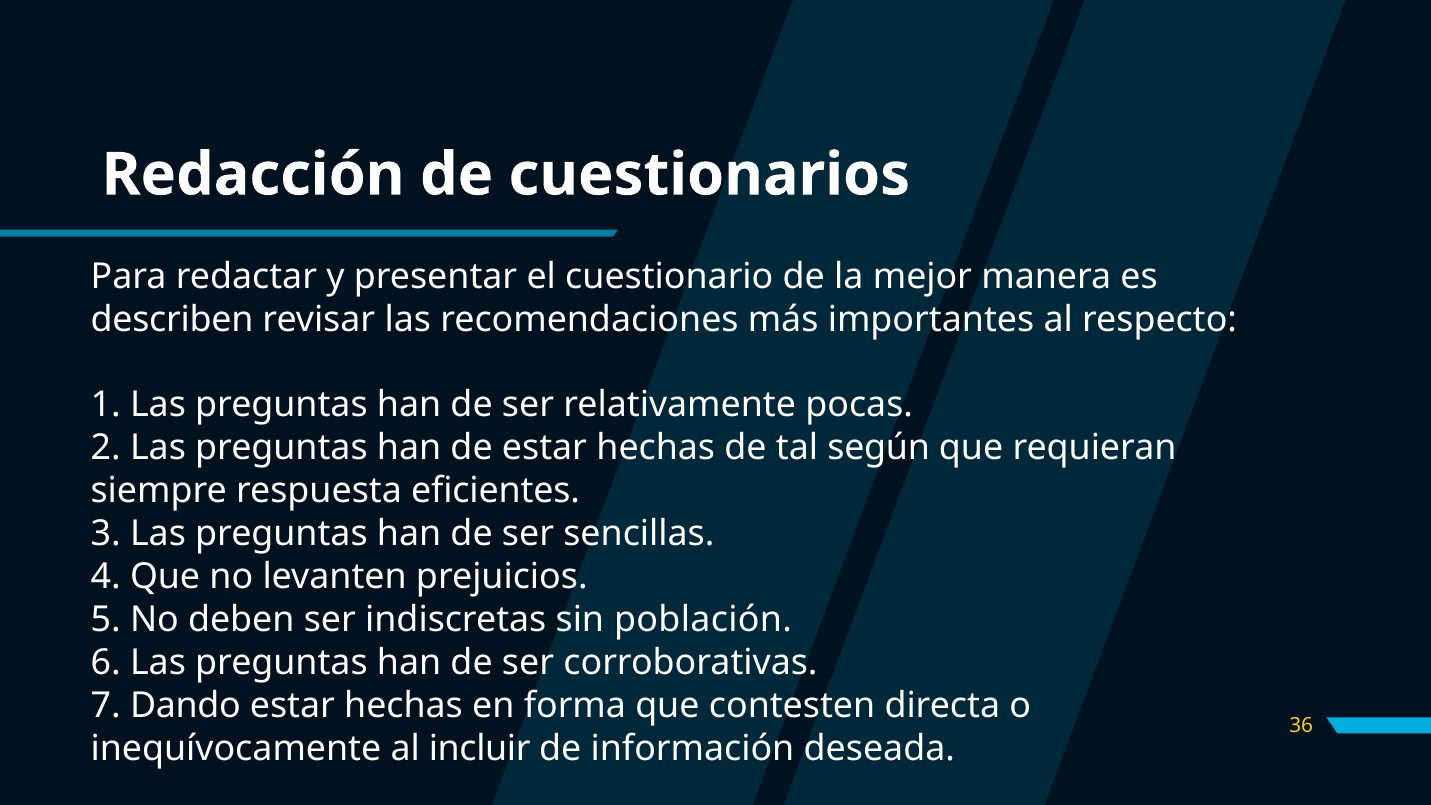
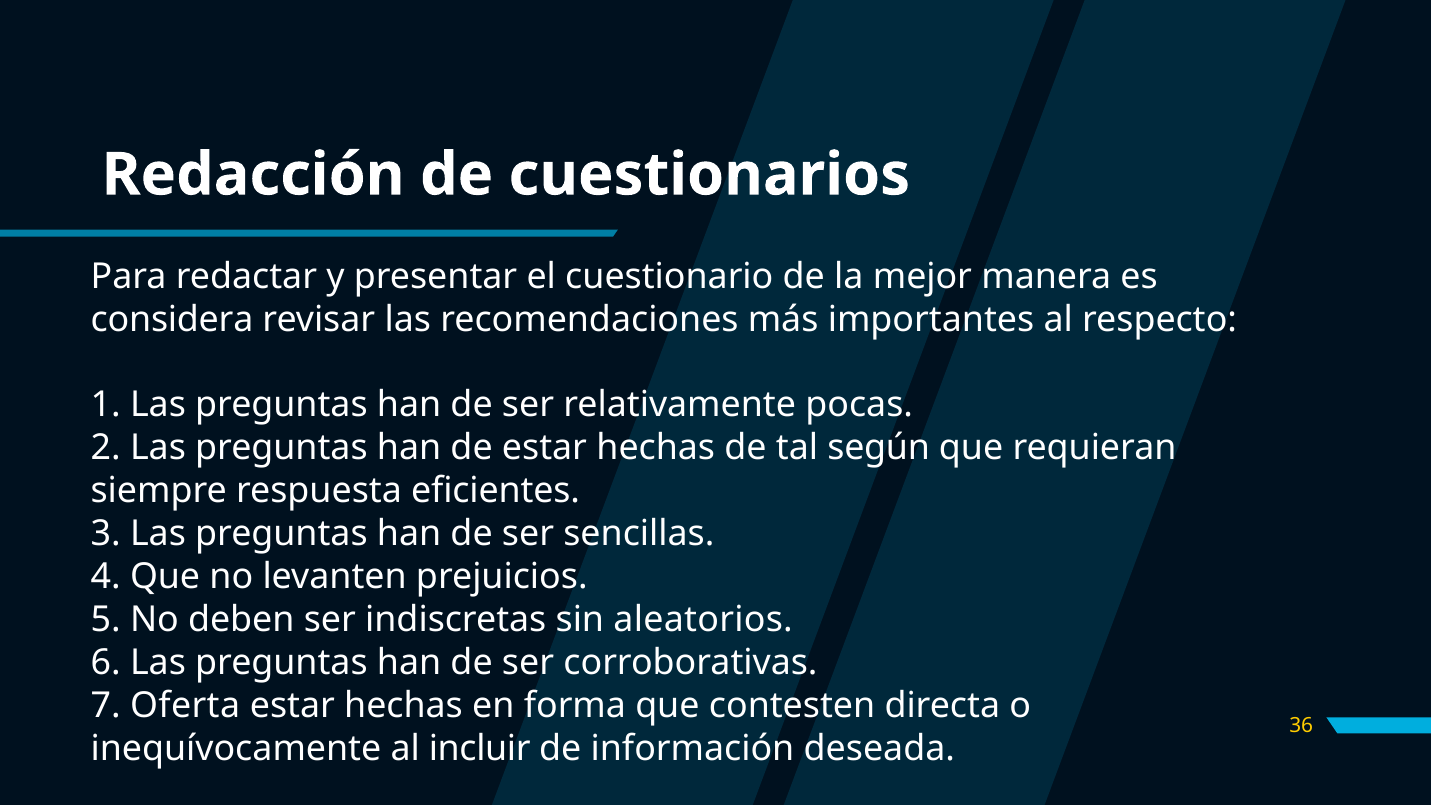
describen: describen -> considera (172, 319)
población: población -> aleatorios (703, 620)
Dando: Dando -> Oferta (185, 706)
